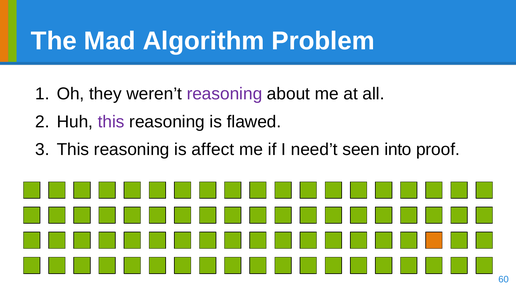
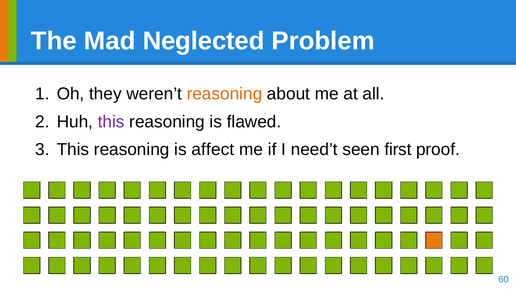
Algorithm: Algorithm -> Neglected (204, 41)
reasoning colour: purple -> orange (224, 94)
into: into -> first (398, 150)
